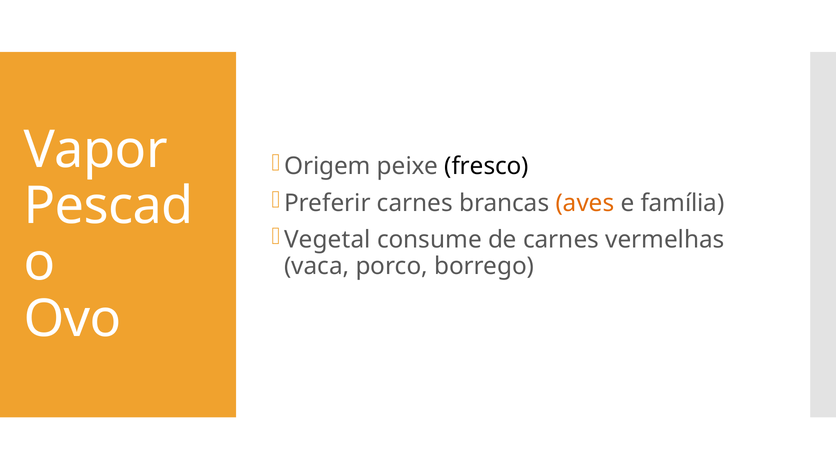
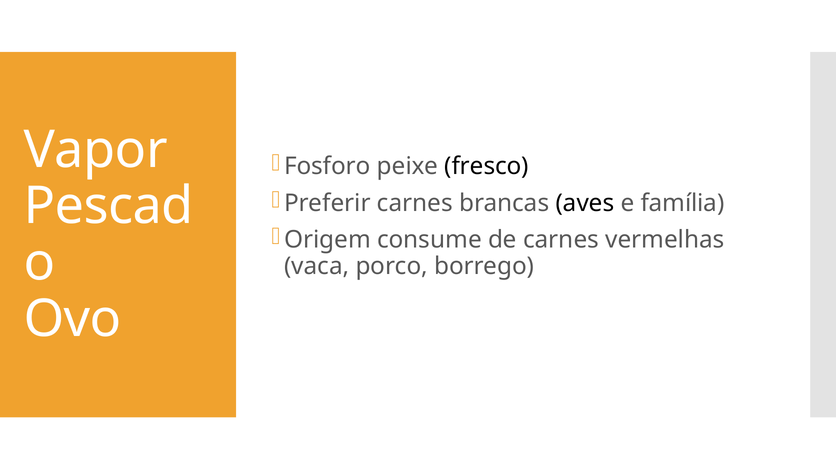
Origem: Origem -> Fosforo (327, 166)
aves colour: orange -> black (585, 203)
Vegetal: Vegetal -> Origem (327, 240)
